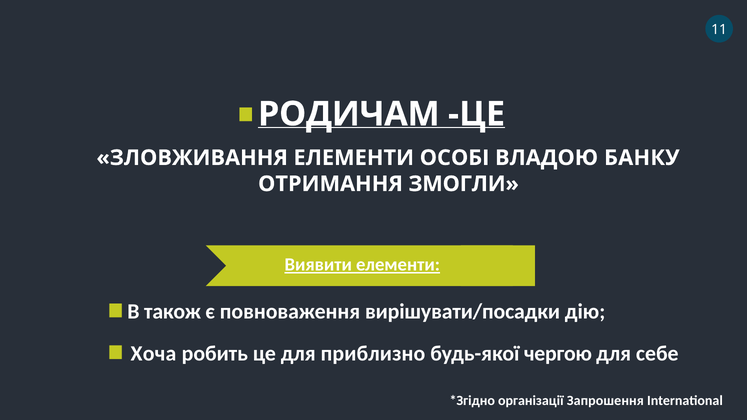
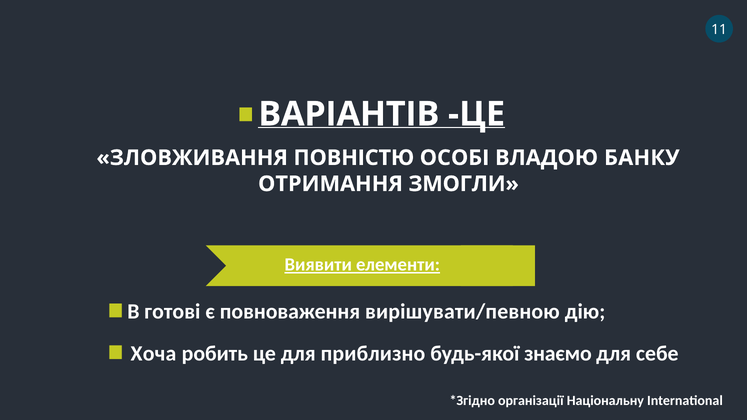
РОДИЧАМ: РОДИЧАМ -> ВАРІАНТІВ (349, 114)
ЗЛОВЖИВАННЯ ЕЛЕМЕНТИ: ЕЛЕМЕНТИ -> ПОВНІСТЮ (354, 158)
також: також -> готові (172, 312)
вирішувати/посадки: вирішувати/посадки -> вирішувати/певною (462, 312)
чергою: чергою -> знаємо (558, 354)
Запрошення: Запрошення -> Національну (605, 401)
